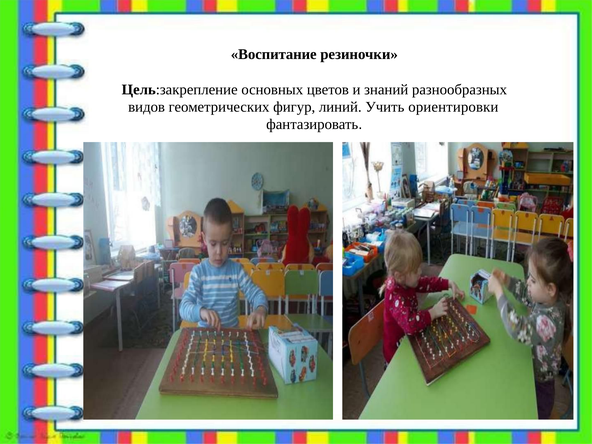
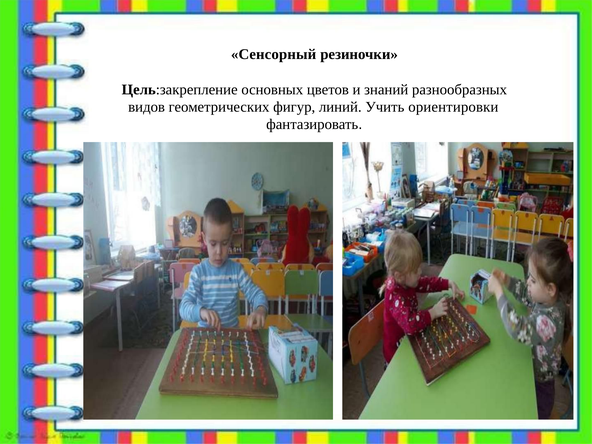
Воспитание: Воспитание -> Сенсорный (274, 54)
